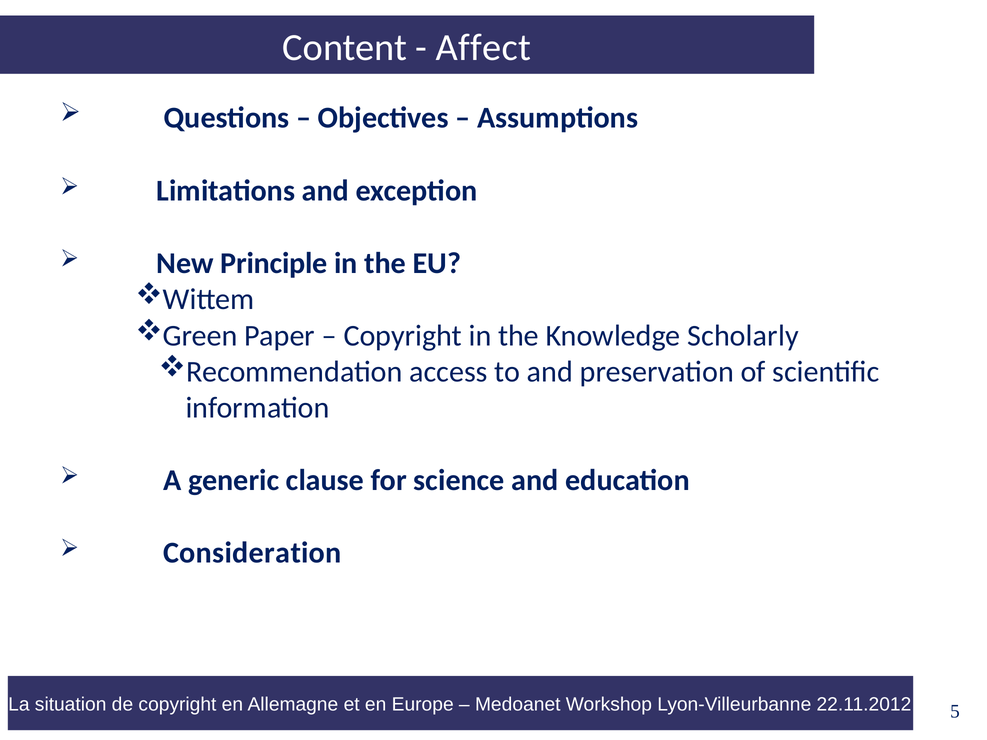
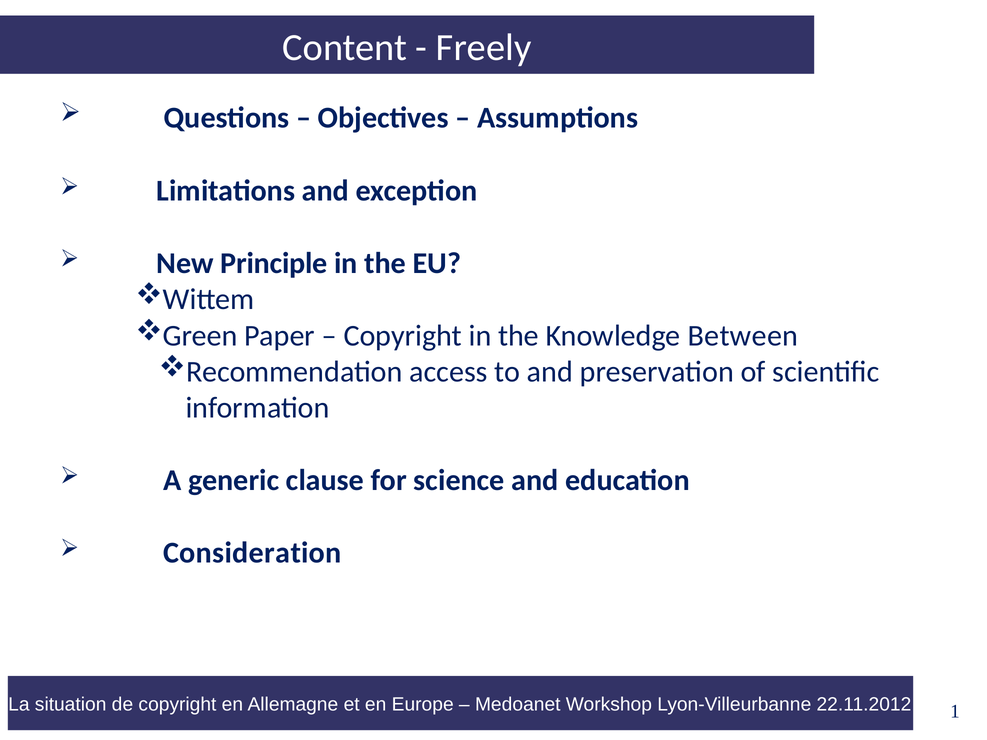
Affect: Affect -> Freely (484, 47)
Scholarly: Scholarly -> Between (743, 336)
5: 5 -> 1 (955, 712)
